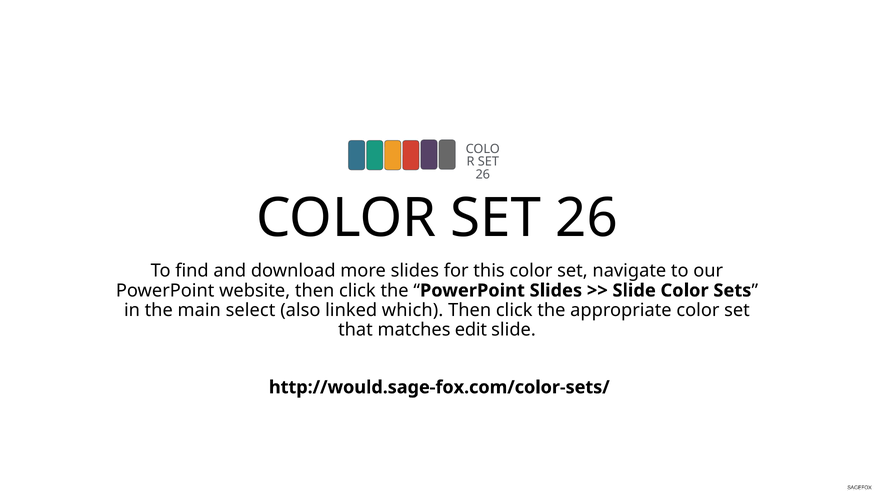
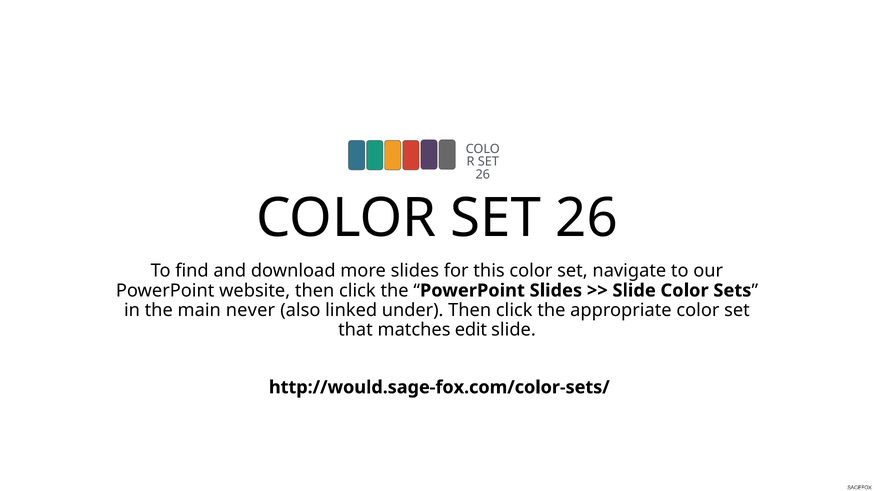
select: select -> never (250, 311)
which: which -> under (413, 311)
